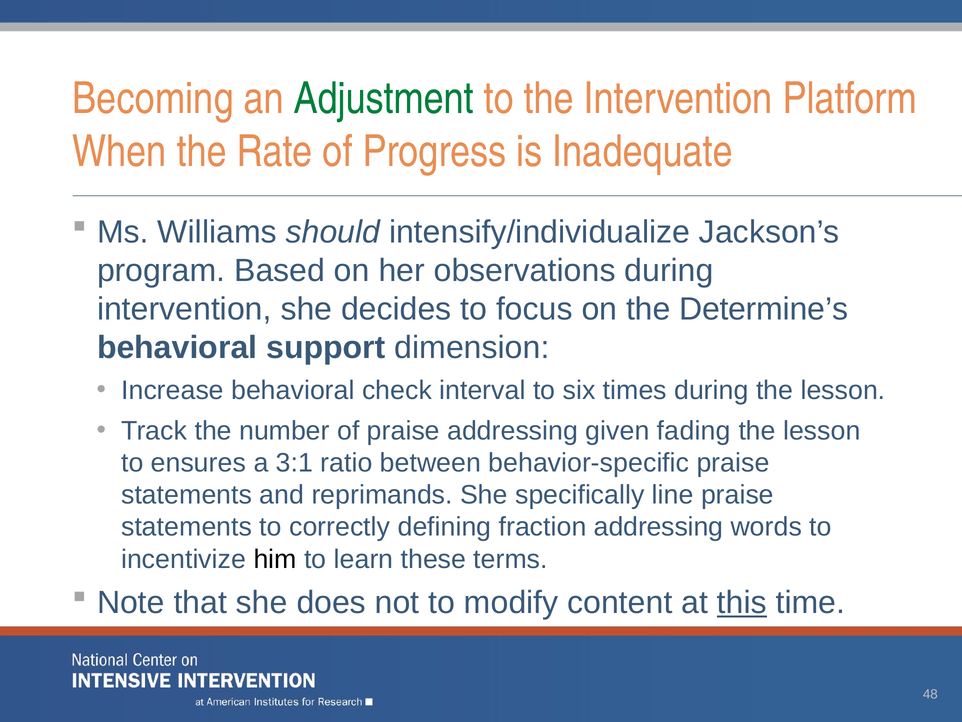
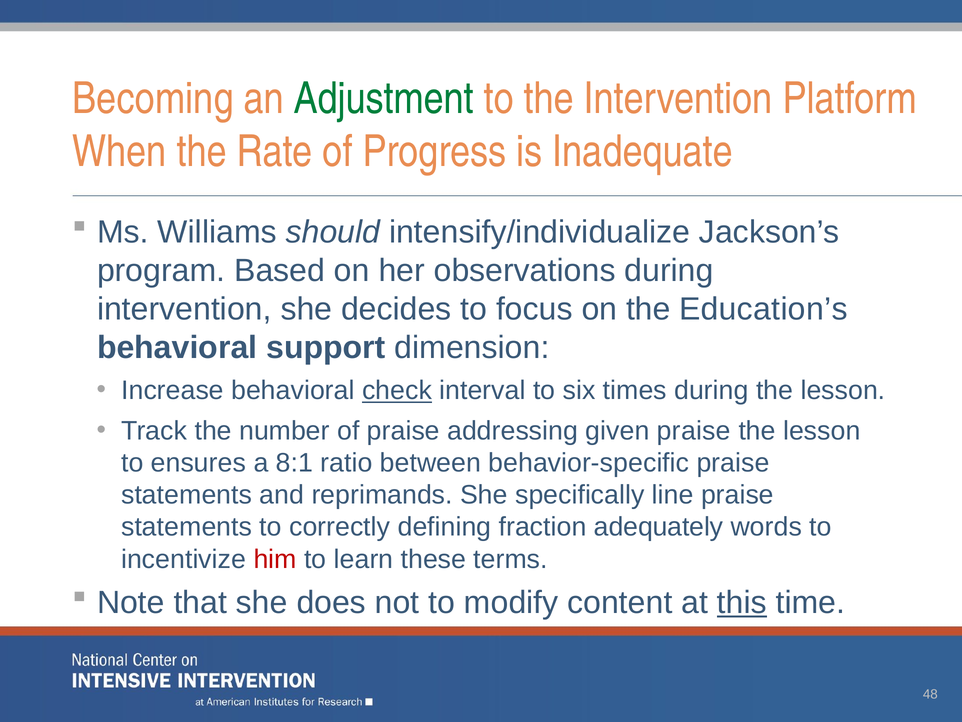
Determine’s: Determine’s -> Education’s (763, 309)
check underline: none -> present (397, 390)
given fading: fading -> praise (694, 430)
3:1: 3:1 -> 8:1 (294, 463)
fraction addressing: addressing -> adequately (659, 527)
him colour: black -> red (275, 559)
